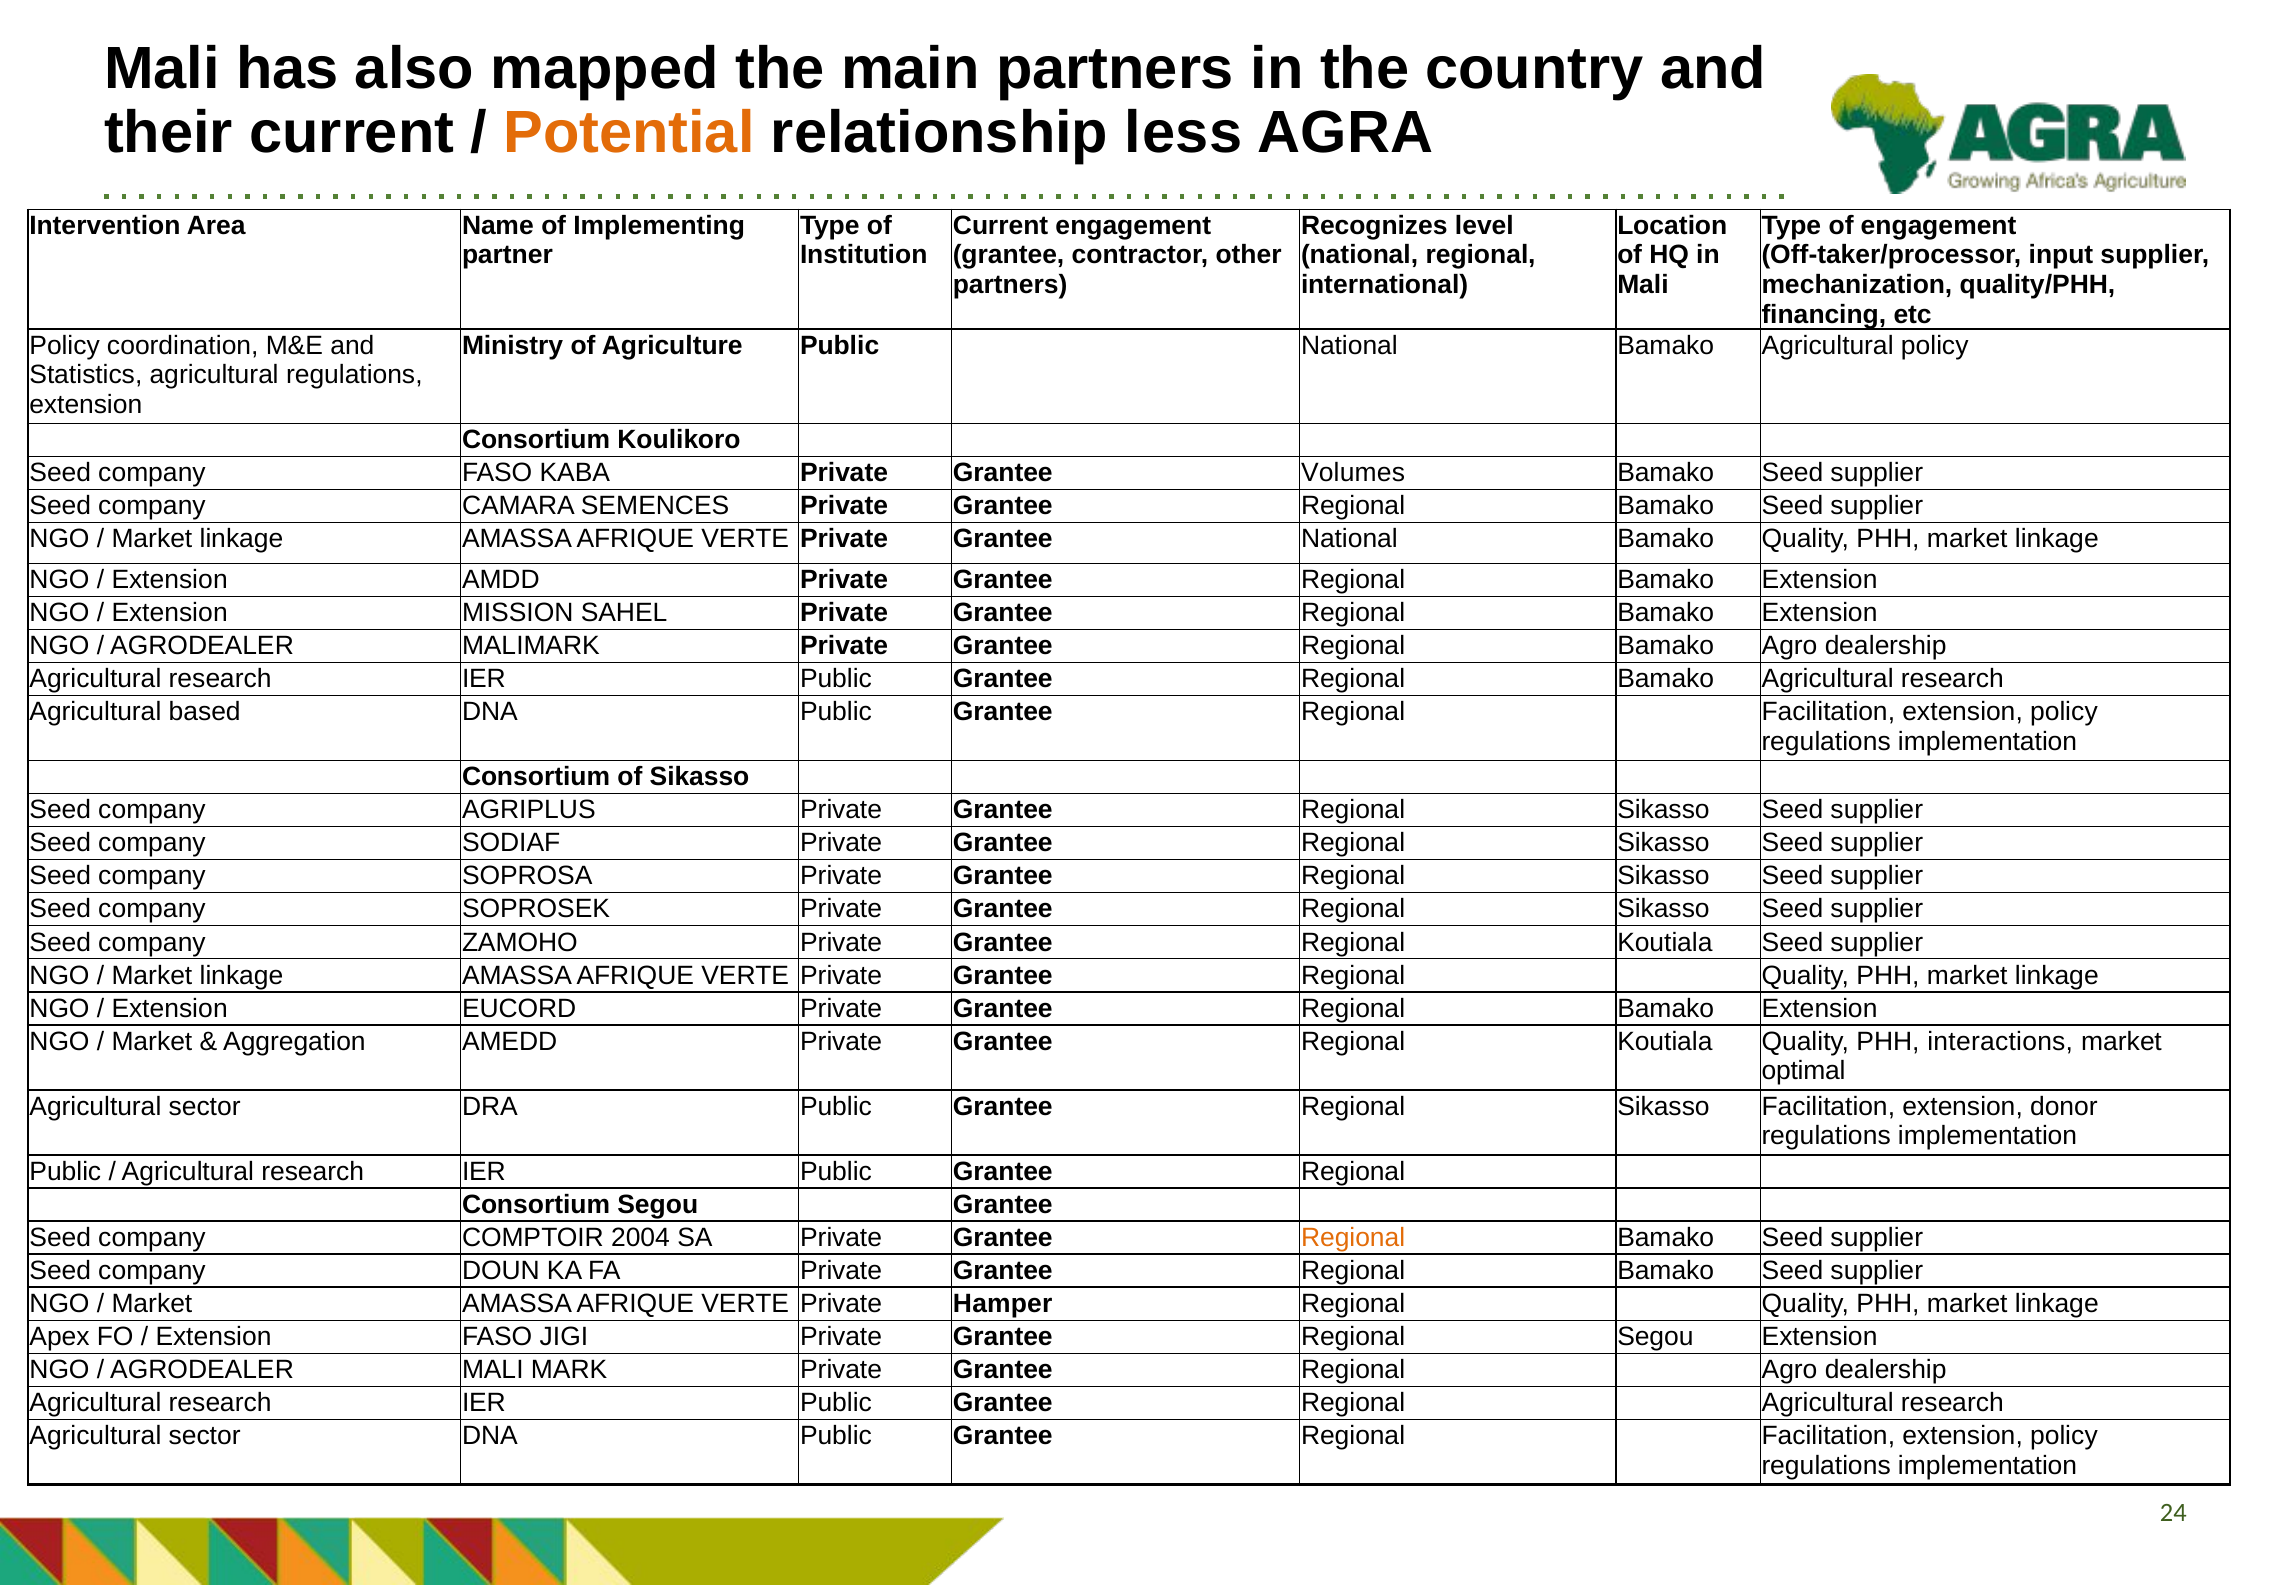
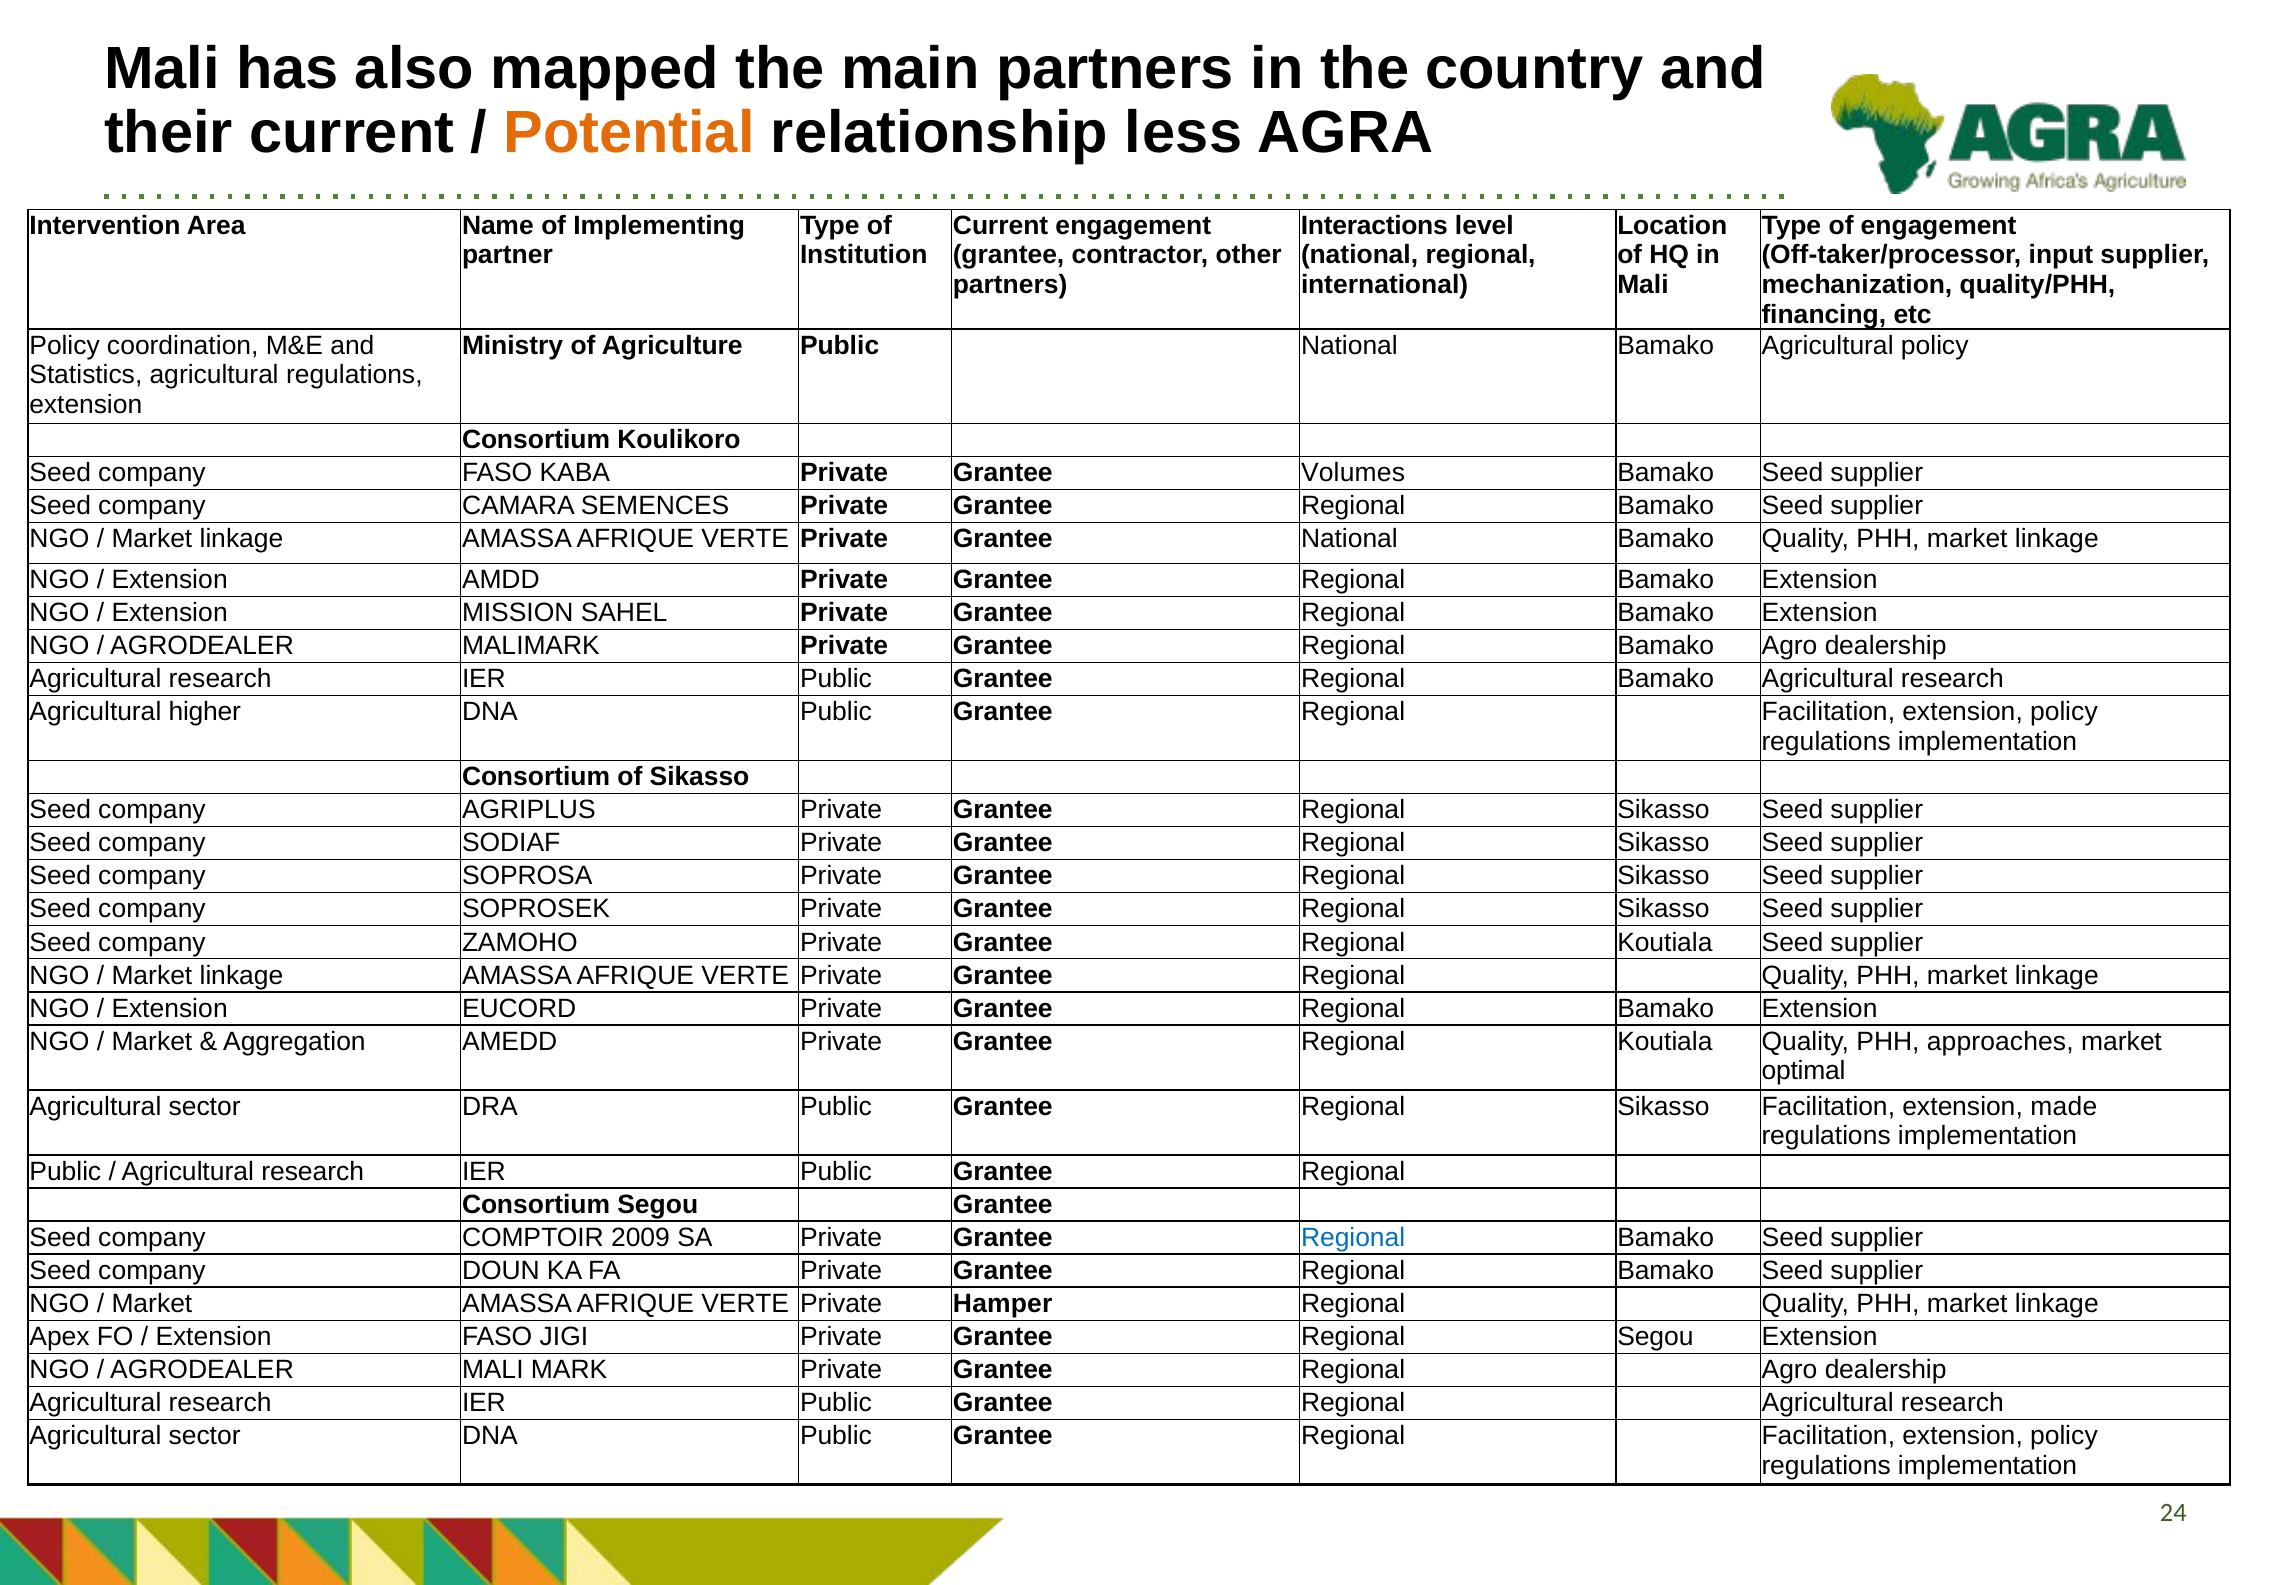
Recognizes: Recognizes -> Interactions (1374, 226)
based: based -> higher (205, 712)
interactions: interactions -> approaches (2000, 1041)
donor: donor -> made (2064, 1106)
2004: 2004 -> 2009 (640, 1237)
Regional colour: orange -> blue (1353, 1237)
